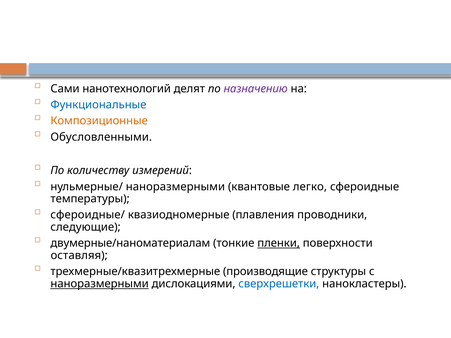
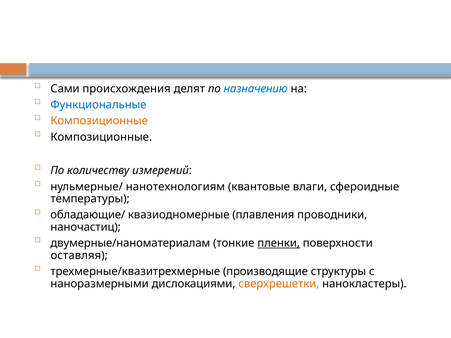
нанотехнологий: нанотехнологий -> происхождения (127, 89)
назначению colour: purple -> blue (256, 89)
Обусловленными: Обусловленными -> Композиционные (101, 137)
нульмерные/ наноразмерными: наноразмерными -> нанотехнологиям (175, 187)
легко: легко -> влаги (310, 187)
сфероидные/: сфероидные/ -> обладающие/ (88, 215)
следующие: следующие -> наночастиц (86, 227)
наноразмерными underline: present -> none (100, 284)
сверхрешетки colour: blue -> orange (279, 284)
